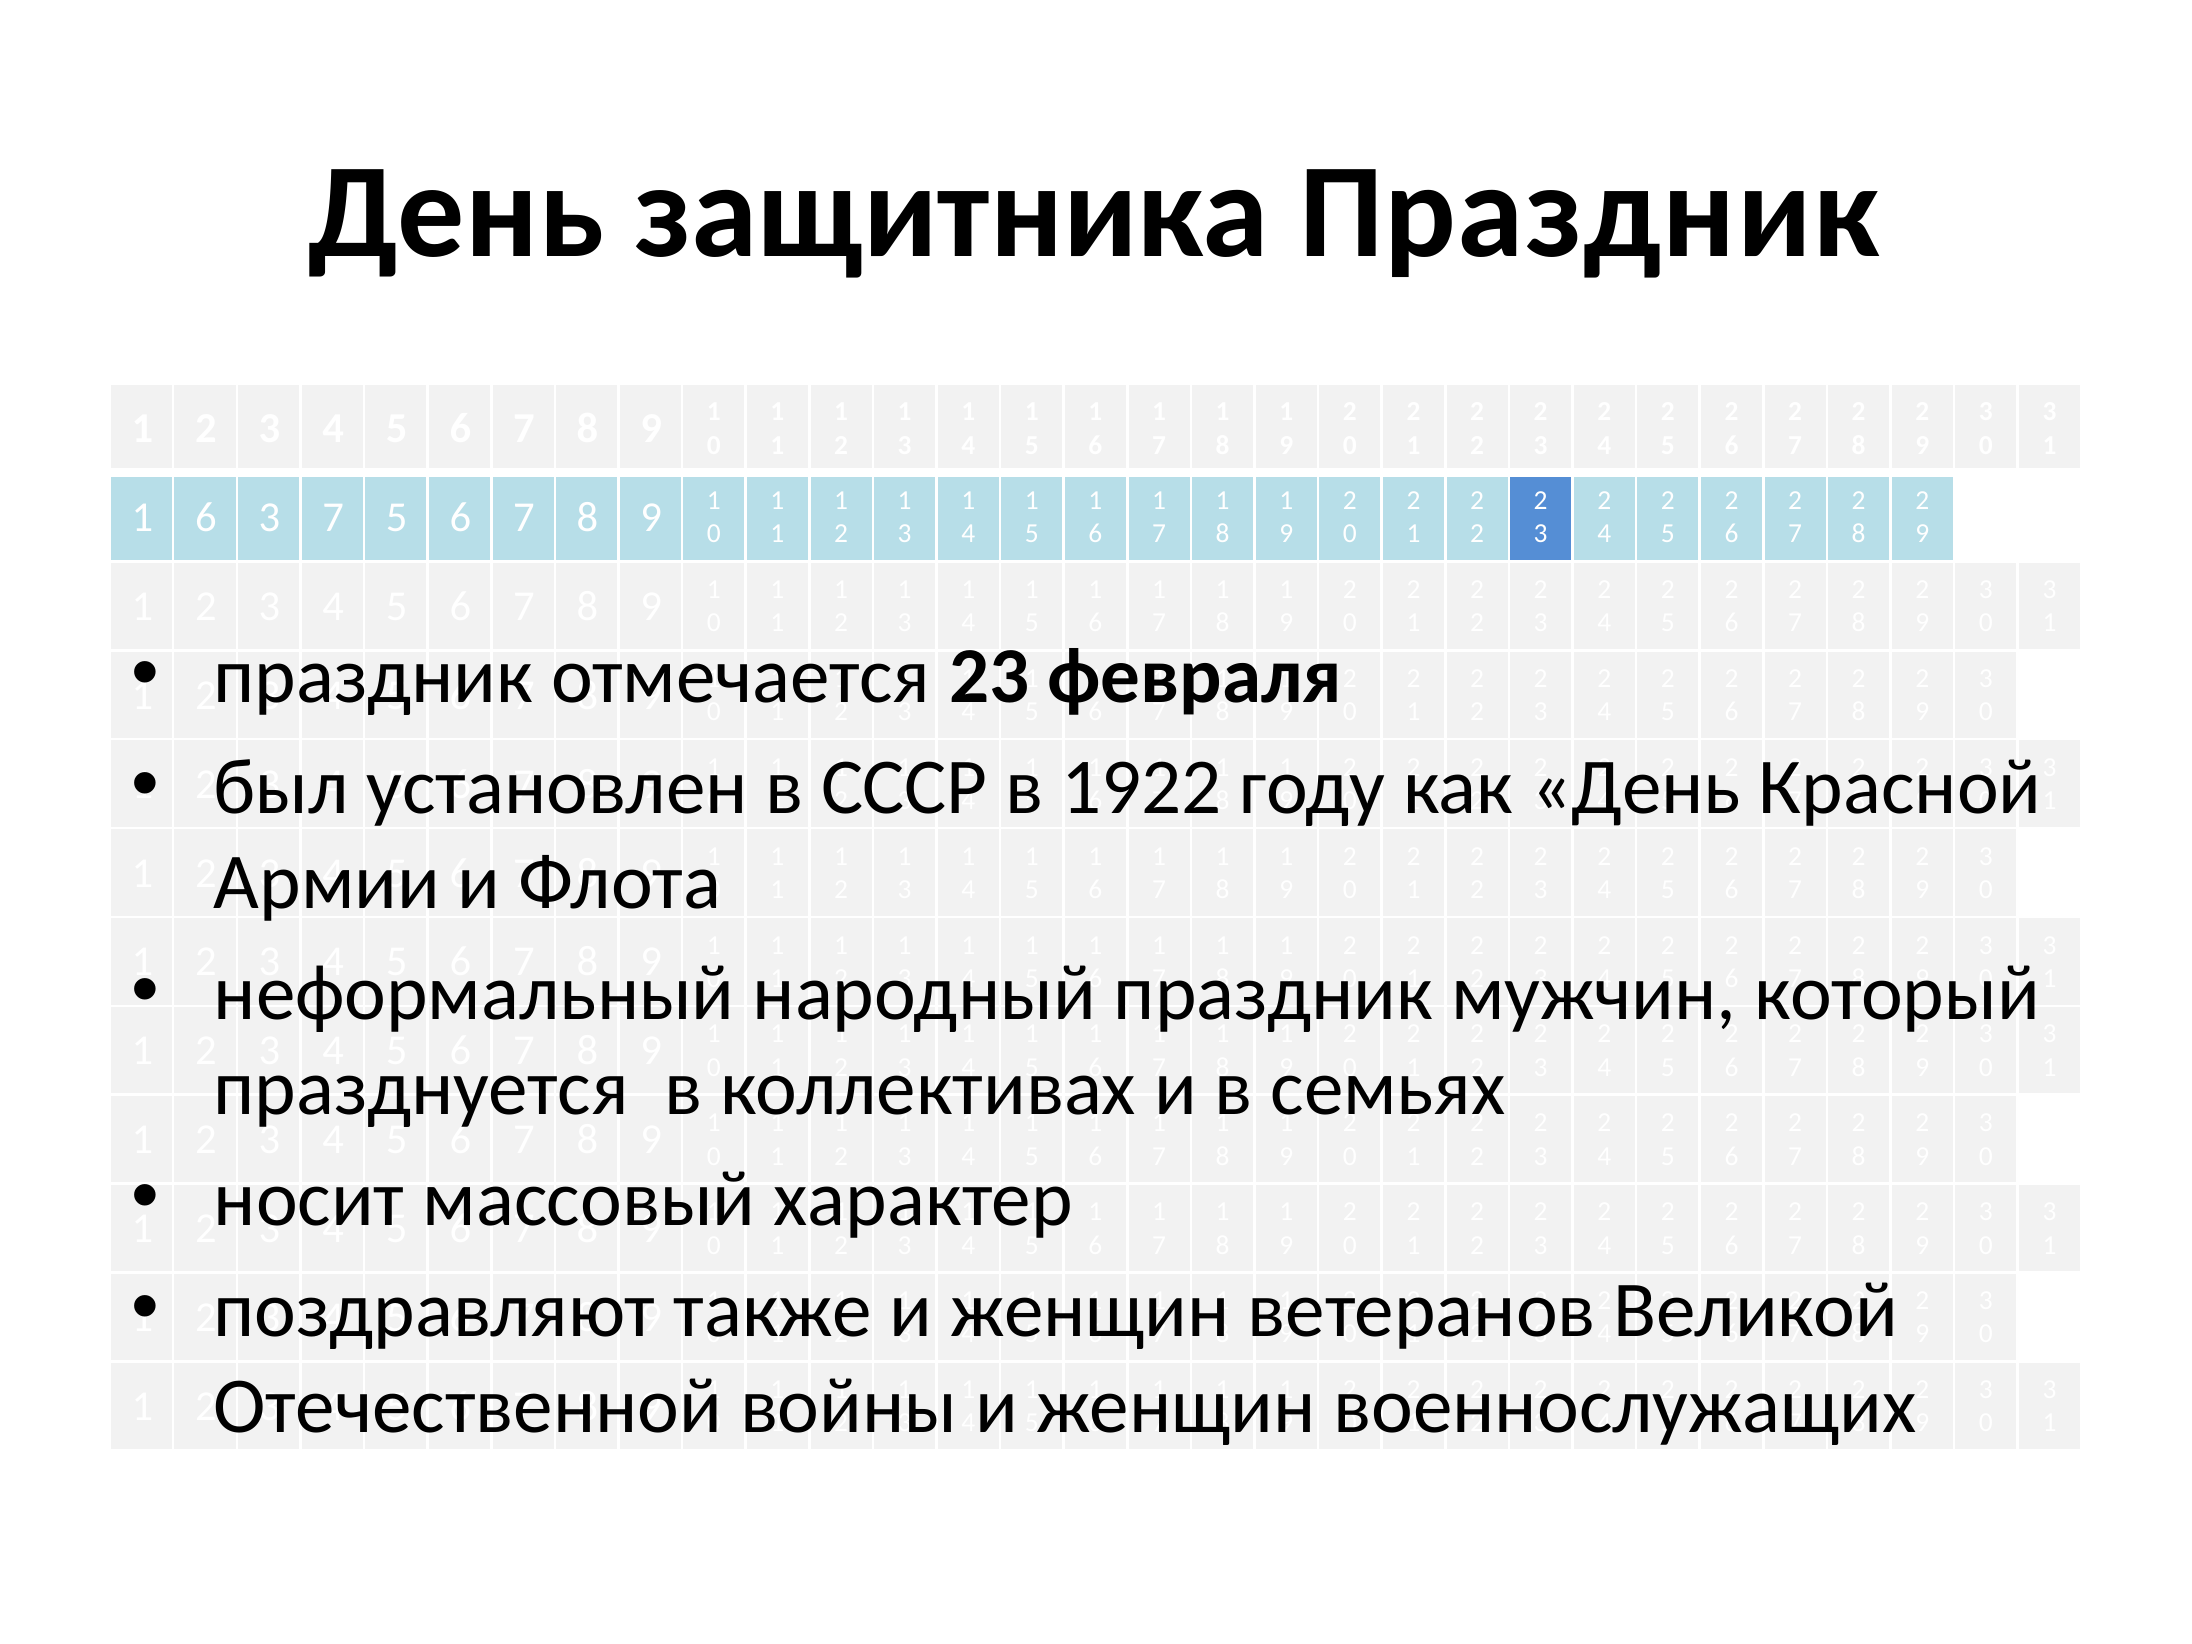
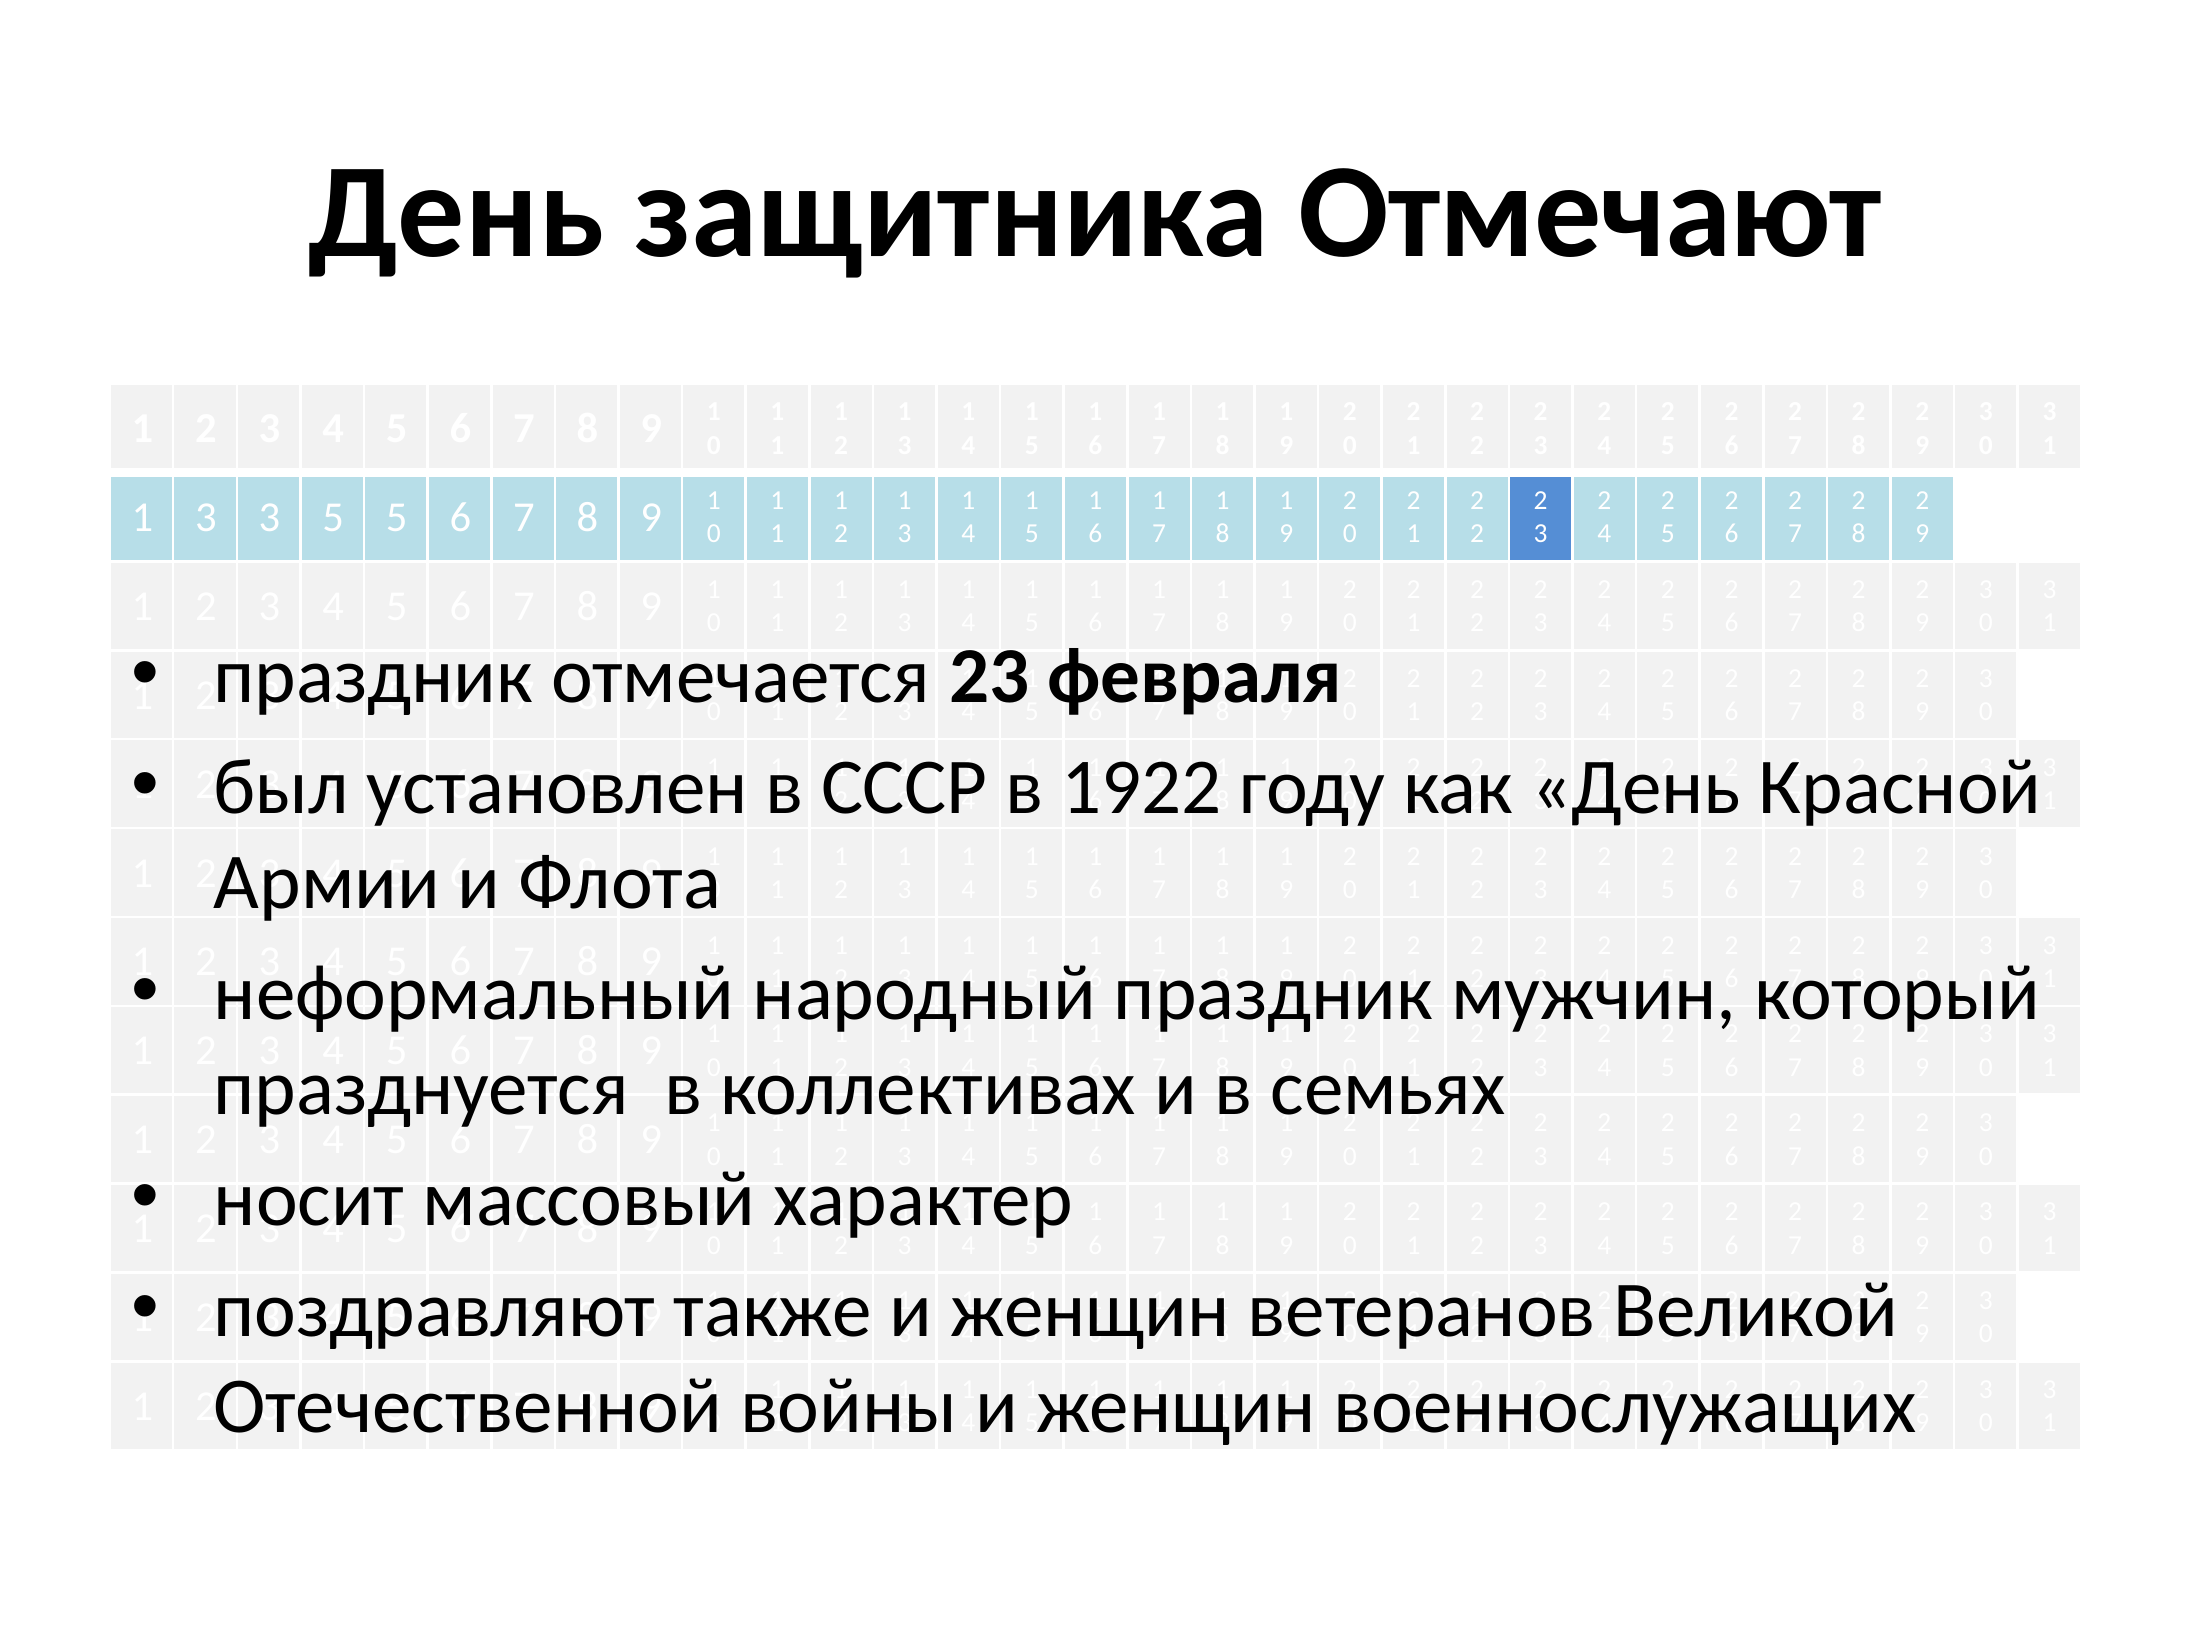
защитника Праздник: Праздник -> Отмечают (1590, 212)
6: 6 -> 3 (206, 517)
3 7: 7 -> 5 (333, 517)
